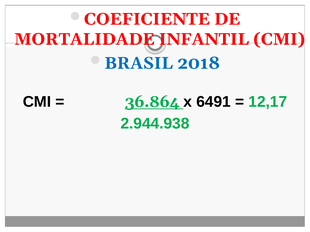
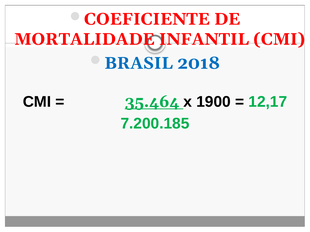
36.864: 36.864 -> 35.464 (152, 102)
6491: 6491 -> 1900 (214, 102)
2.944.938: 2.944.938 -> 7.200.185 (155, 124)
